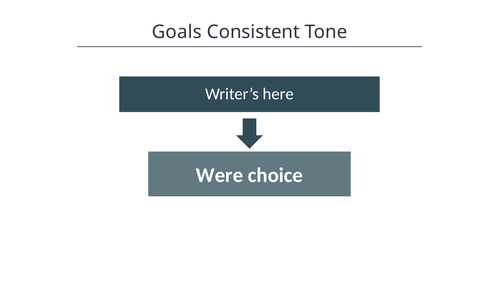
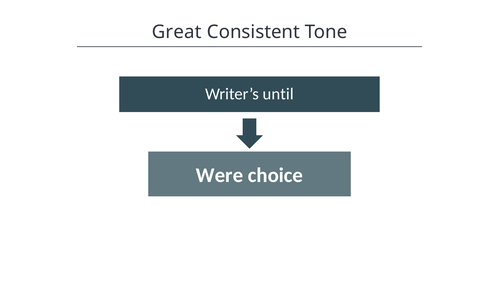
Goals: Goals -> Great (177, 32)
here: here -> until (278, 94)
